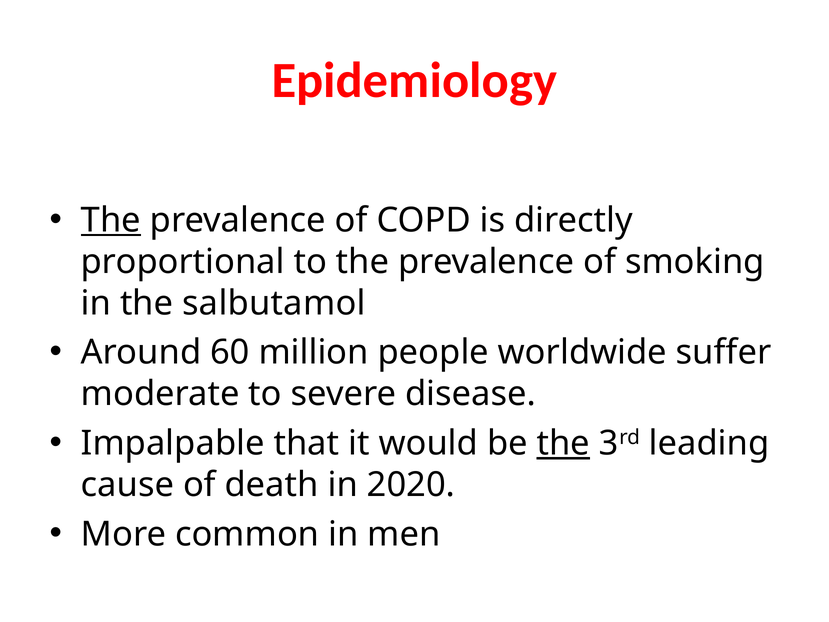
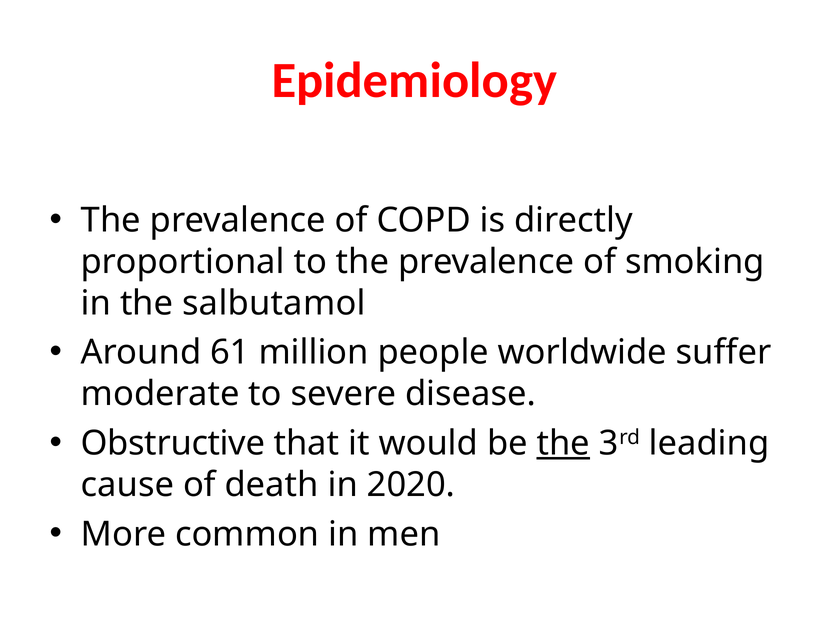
The underline: present -> none (111, 220)
60: 60 -> 61 (230, 352)
Impalpable: Impalpable -> Obstructive (173, 443)
